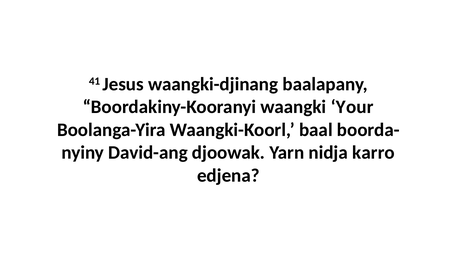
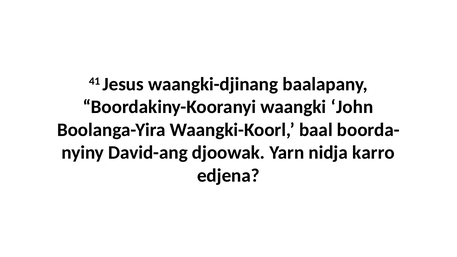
Your: Your -> John (352, 107)
